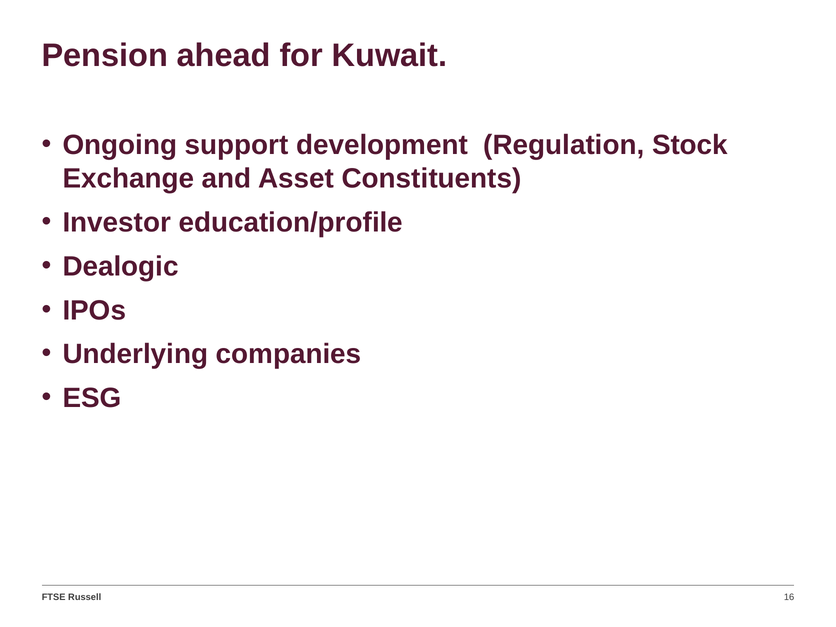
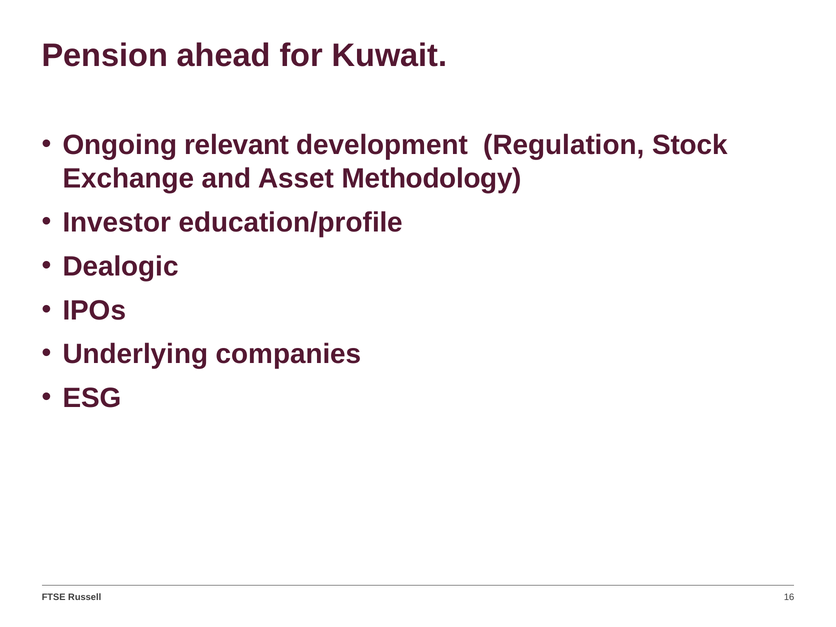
support: support -> relevant (237, 145)
Constituents: Constituents -> Methodology (432, 179)
